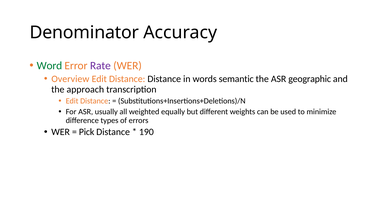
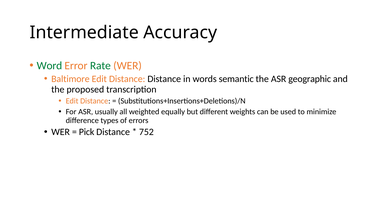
Denominator: Denominator -> Intermediate (84, 33)
Rate colour: purple -> green (100, 65)
Overview: Overview -> Baltimore (70, 79)
approach: approach -> proposed (85, 89)
190: 190 -> 752 (146, 132)
